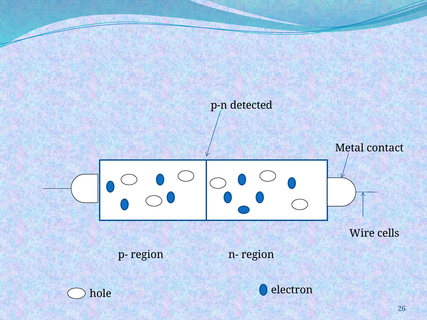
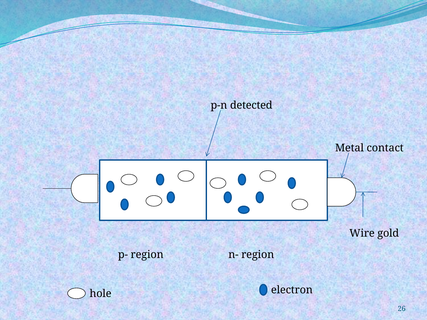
cells: cells -> gold (388, 233)
